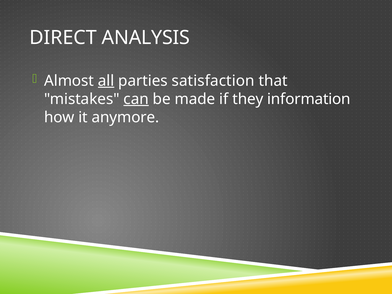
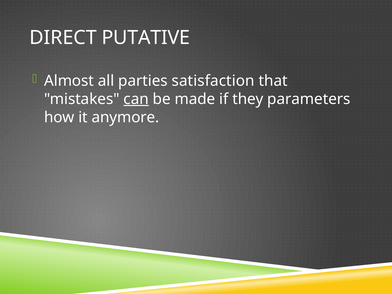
ANALYSIS: ANALYSIS -> PUTATIVE (146, 38)
all underline: present -> none (106, 81)
information: information -> parameters (309, 99)
